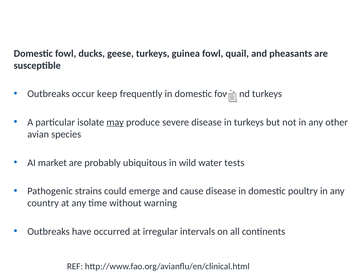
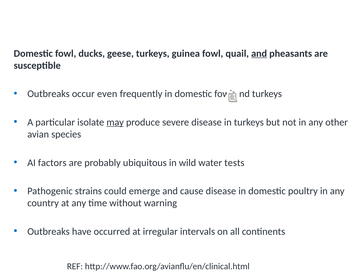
and underline: none -> present (259, 53)
keep: keep -> even (107, 94)
market: market -> factors (52, 162)
